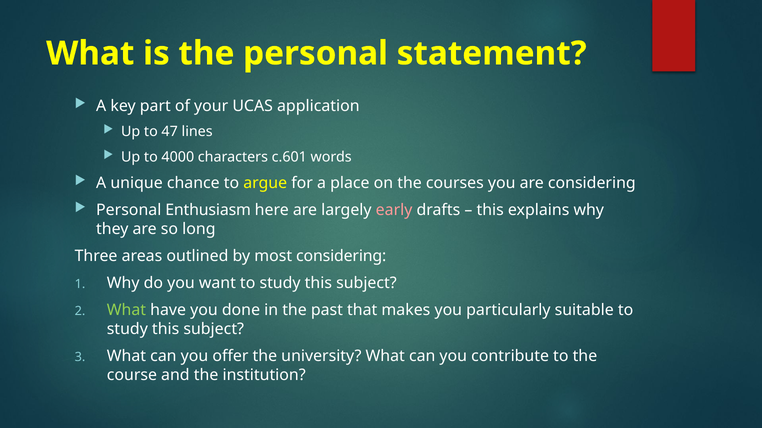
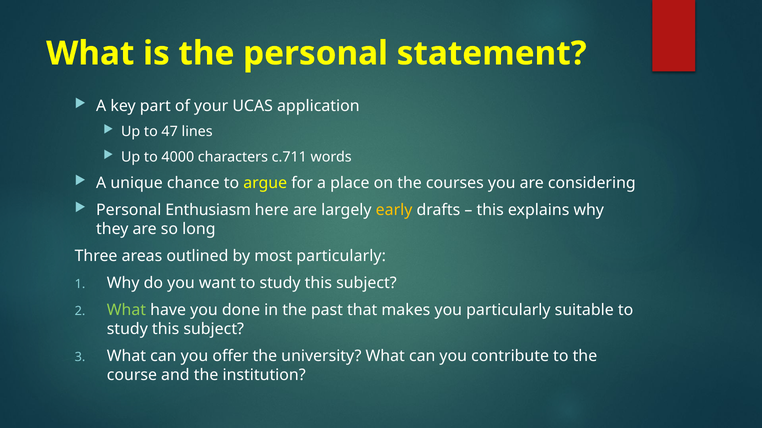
c.601: c.601 -> c.711 (289, 157)
early colour: pink -> yellow (394, 210)
most considering: considering -> particularly (341, 256)
